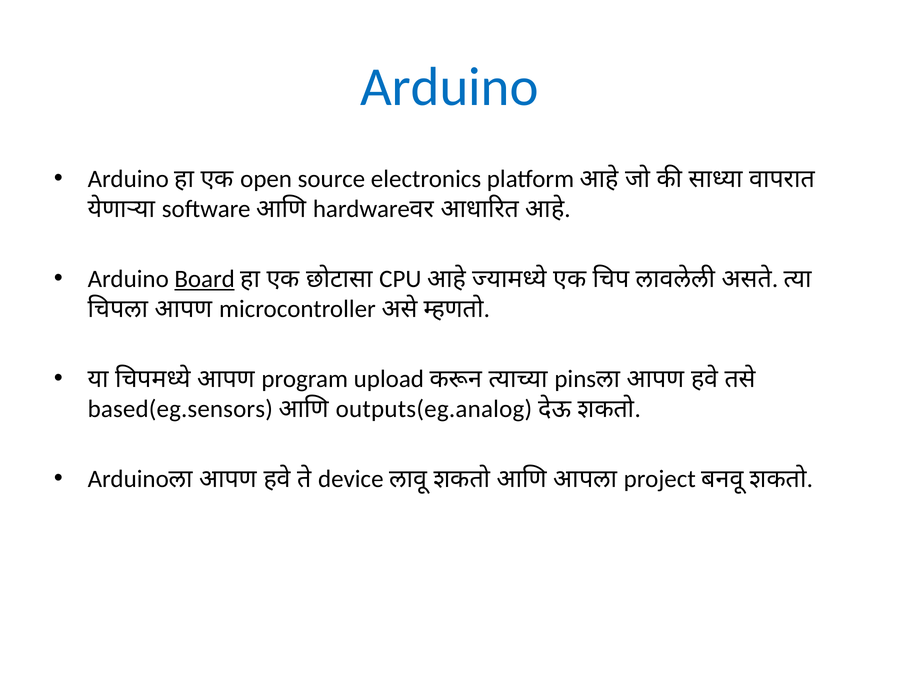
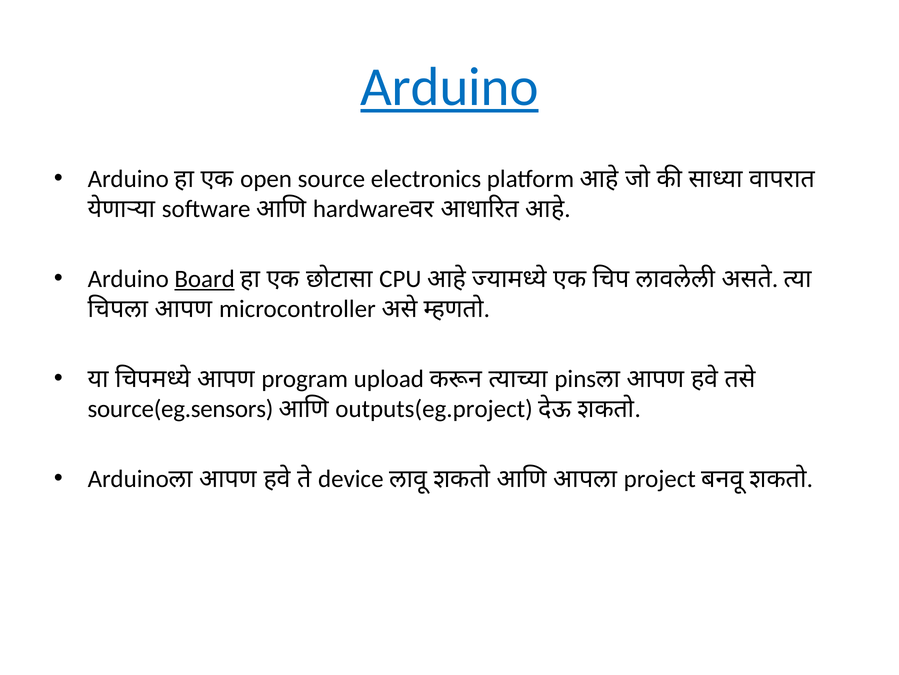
Arduino underline: none -> present (449, 87)
based(eg.sensors: based(eg.sensors -> source(eg.sensors (180, 408)
outputs(eg.analog: outputs(eg.analog -> outputs(eg.project (434, 408)
